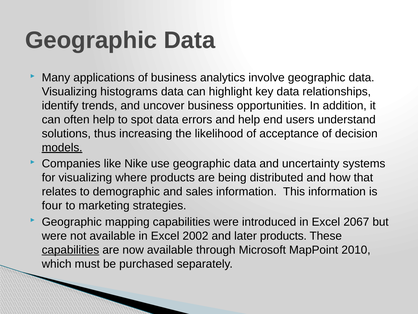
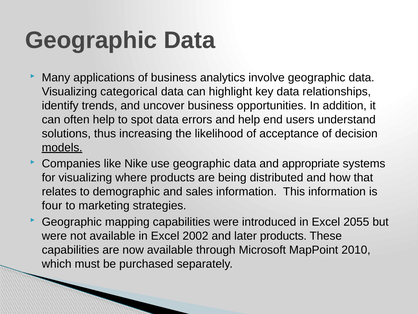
histograms: histograms -> categorical (129, 92)
uncertainty: uncertainty -> appropriate (311, 164)
2067: 2067 -> 2055 (356, 222)
capabilities underline: present -> none (70, 249)
